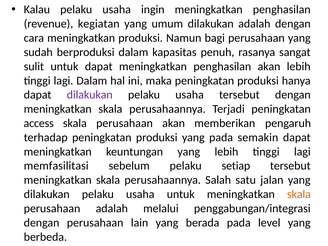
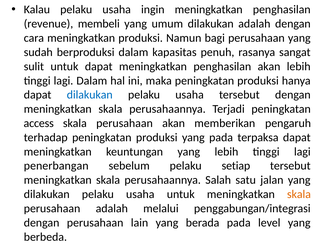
kegiatan: kegiatan -> membeli (99, 24)
dilakukan colour: purple -> blue (90, 95)
semakin: semakin -> terpaksa (258, 137)
memfasilitasi: memfasilitasi -> penerbangan (56, 166)
